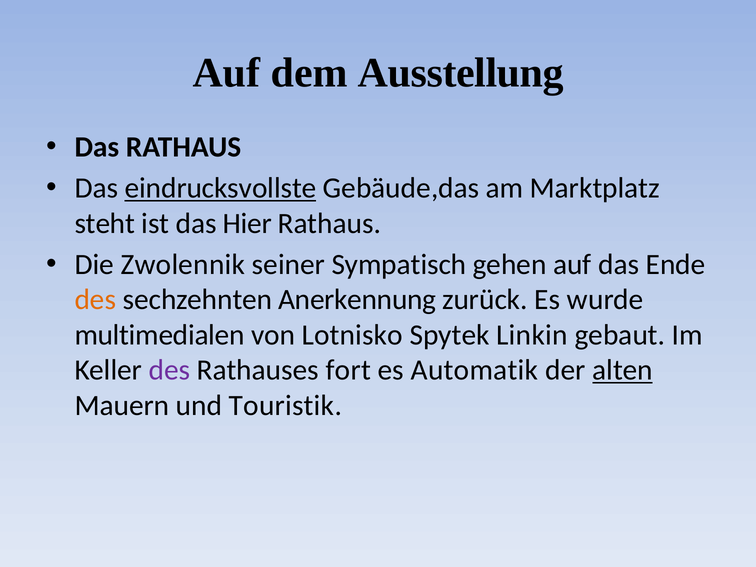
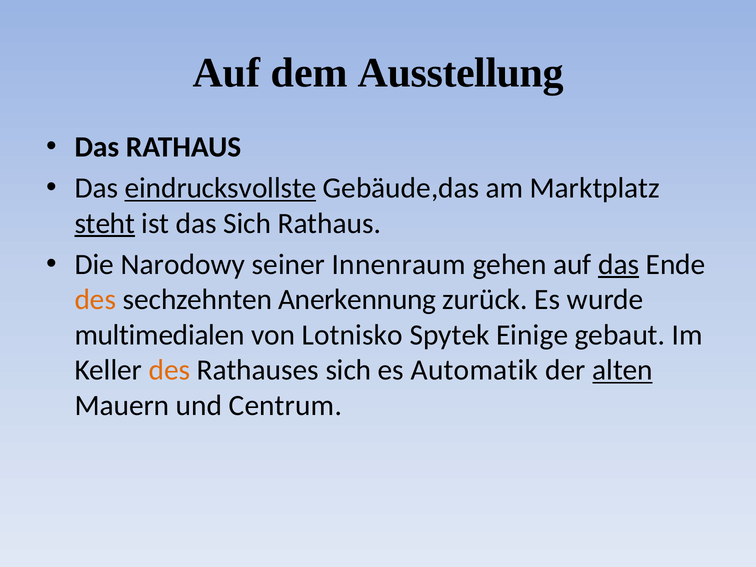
steht underline: none -> present (105, 223)
das Hier: Hier -> Sich (247, 223)
Zwolennik: Zwolennik -> Narodowy (183, 264)
Sympatisch: Sympatisch -> Innenraum (399, 264)
das underline: none -> present (619, 264)
Linkin: Linkin -> Einige (532, 335)
des colour: purple -> orange (170, 370)
Rathauses fort: fort -> sich (348, 370)
Touristik: Touristik -> Centrum (285, 405)
